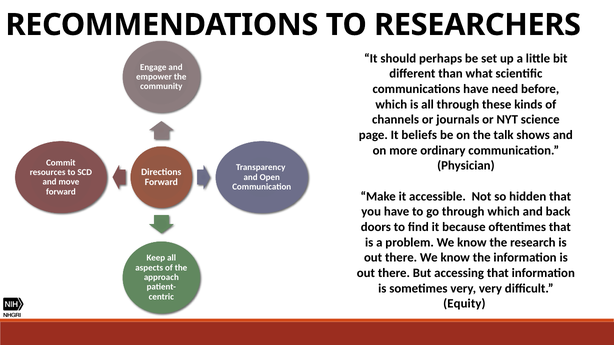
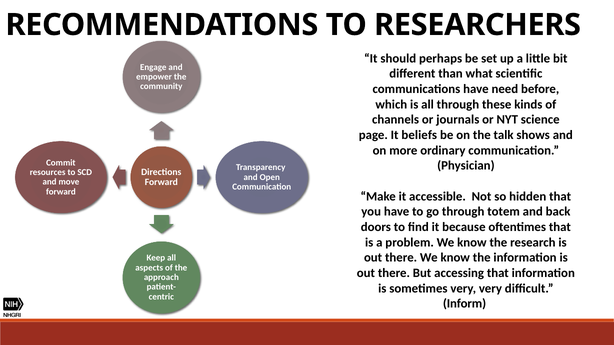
through which: which -> totem (504, 212)
Equity: Equity -> Inform (465, 304)
